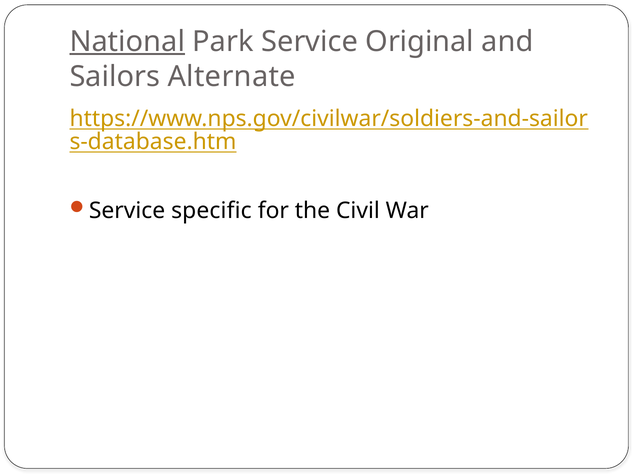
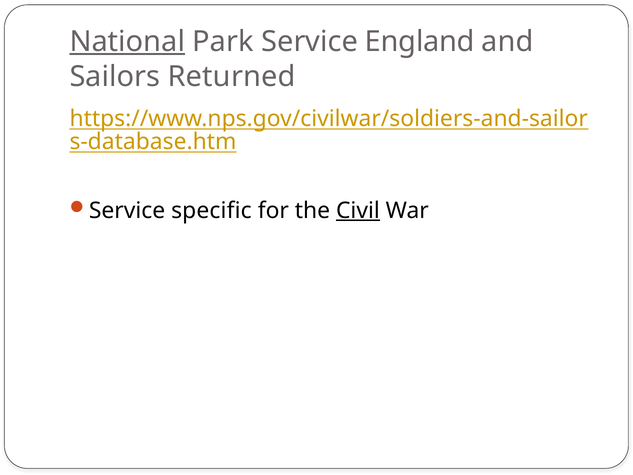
Original: Original -> England (420, 42)
Alternate: Alternate -> Returned (232, 76)
Civil underline: none -> present (358, 210)
